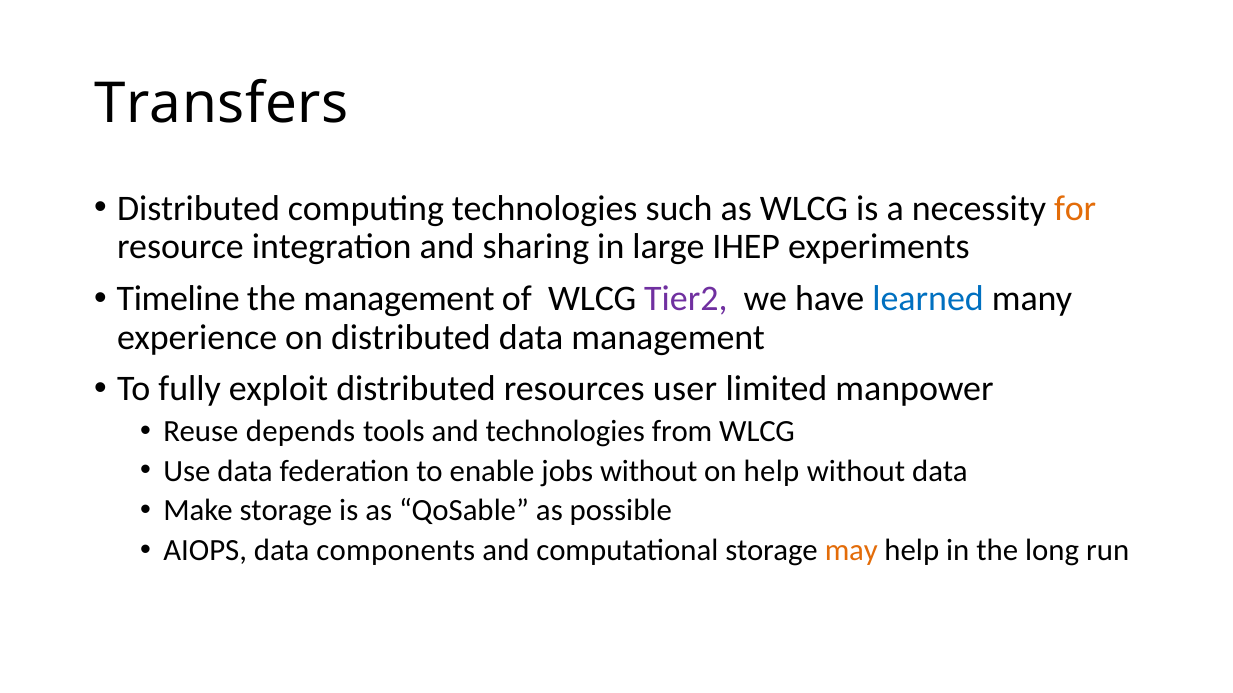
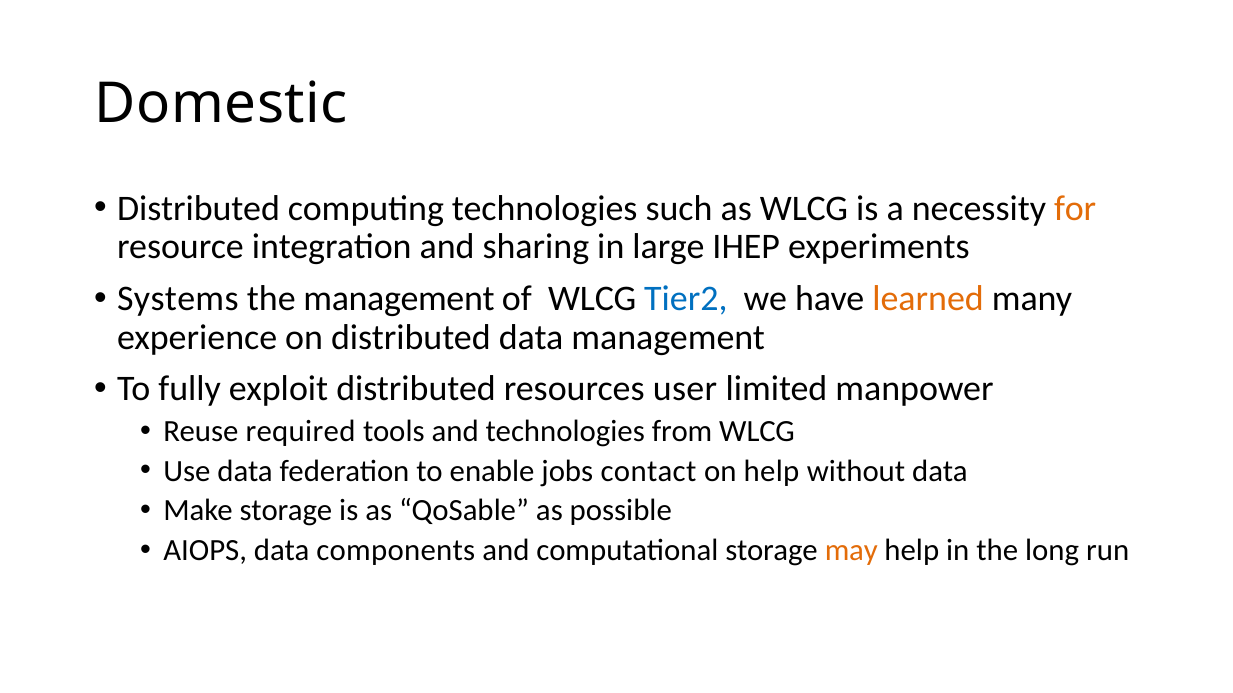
Transfers: Transfers -> Domestic (221, 104)
Timeline: Timeline -> Systems (178, 299)
Tier2 colour: purple -> blue (686, 299)
learned colour: blue -> orange (928, 299)
depends: depends -> required (301, 432)
jobs without: without -> contact (649, 471)
